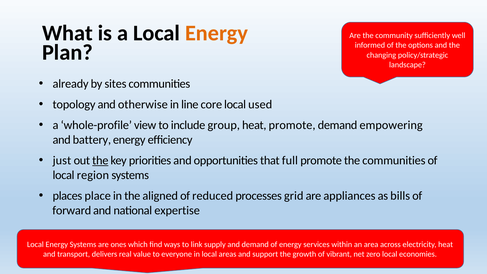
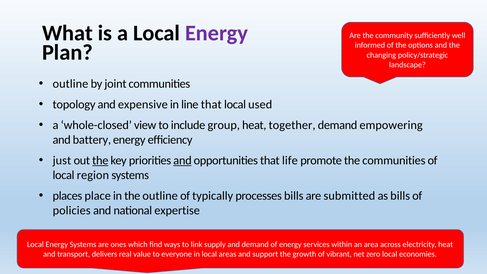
Energy colour: orange -> purple (217, 33)
already: already -> outline (70, 84)
sites: sites -> joint (115, 84)
otherwise: otherwise -> expensive (143, 104)
line core: core -> that (211, 104)
whole-profile: whole-profile -> whole-closed (96, 125)
heat promote: promote -> together (292, 125)
and underline: none -> present (182, 160)
full: full -> life (290, 160)
the aligned: aligned -> outline (160, 196)
reduced: reduced -> typically (213, 196)
processes grid: grid -> bills (294, 196)
appliances: appliances -> submitted (349, 196)
forward: forward -> policies (72, 210)
